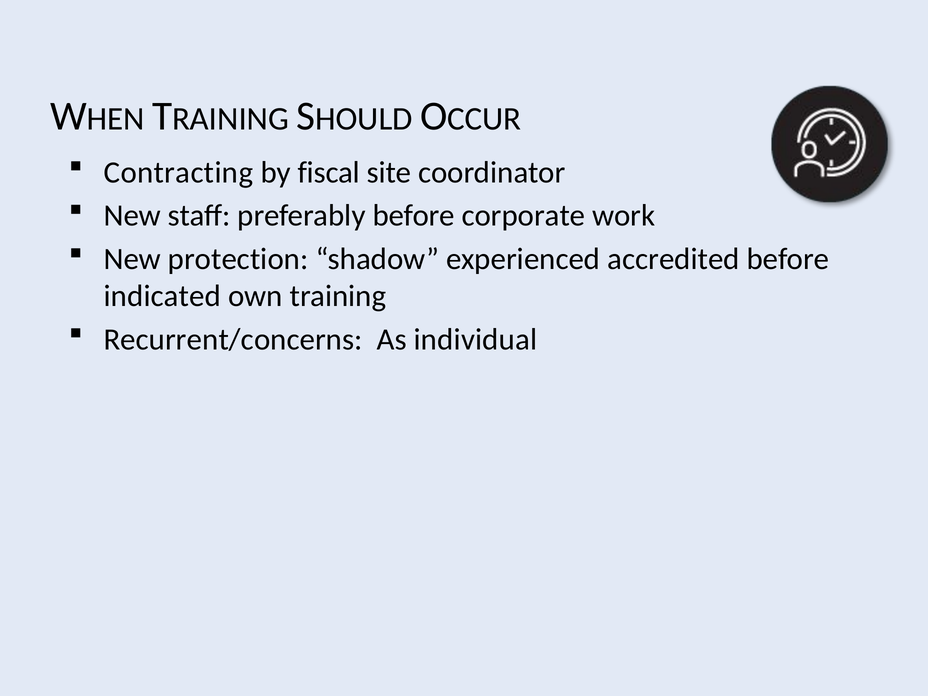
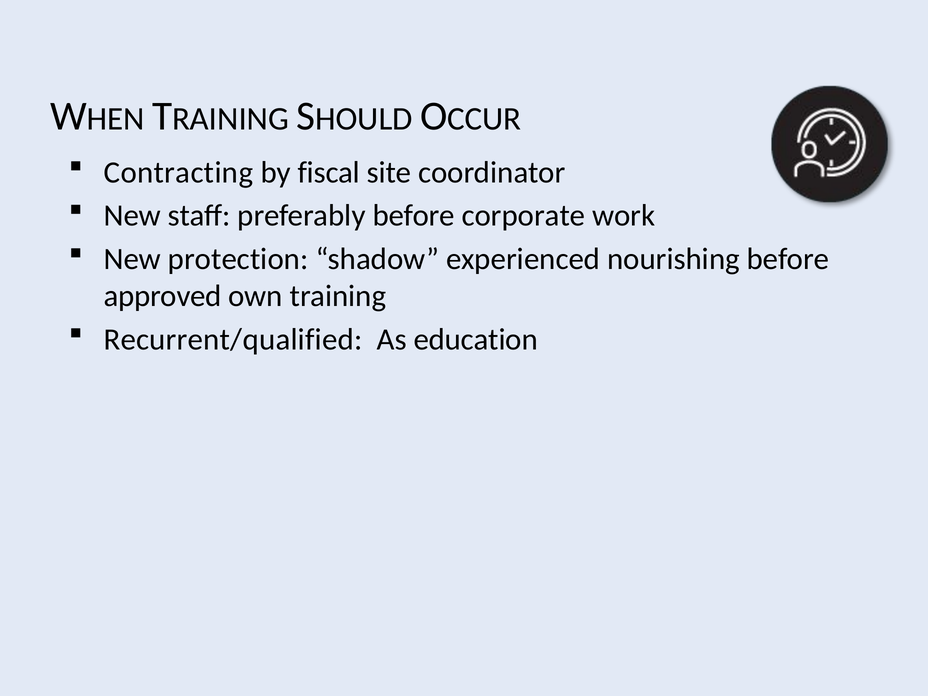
accredited: accredited -> nourishing (674, 259)
indicated: indicated -> approved (163, 296)
Recurrent/concerns: Recurrent/concerns -> Recurrent/qualified (233, 339)
individual: individual -> education (476, 339)
